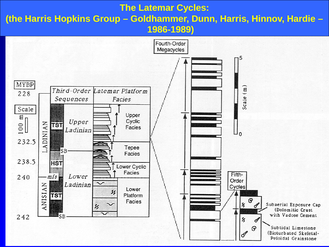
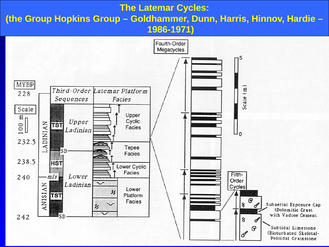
the Harris: Harris -> Group (38, 19)
1986-1989: 1986-1989 -> 1986-1971 (171, 30)
